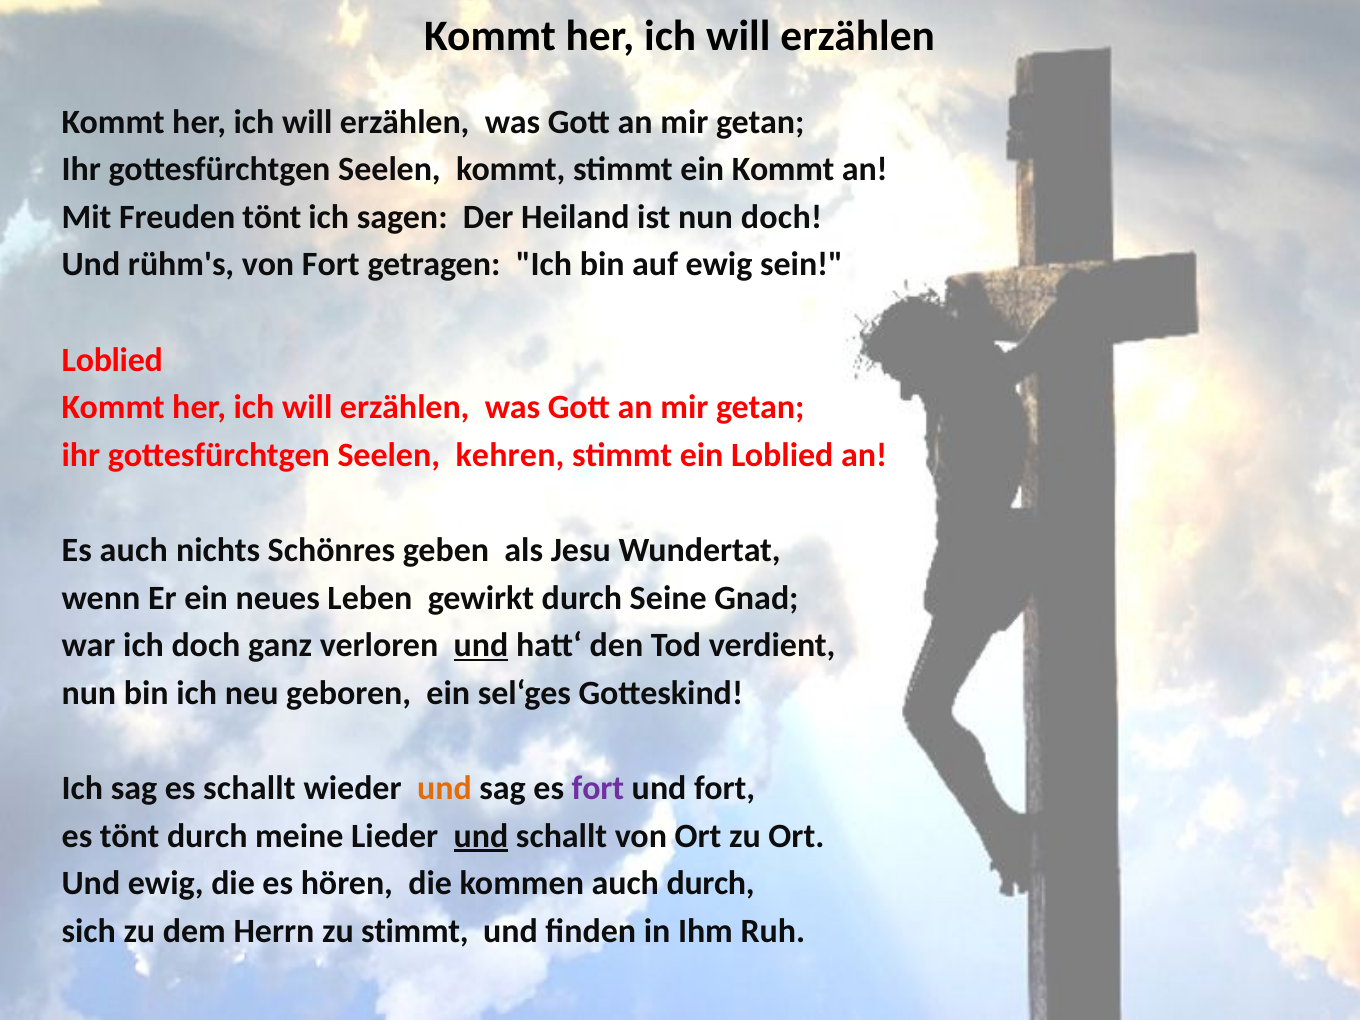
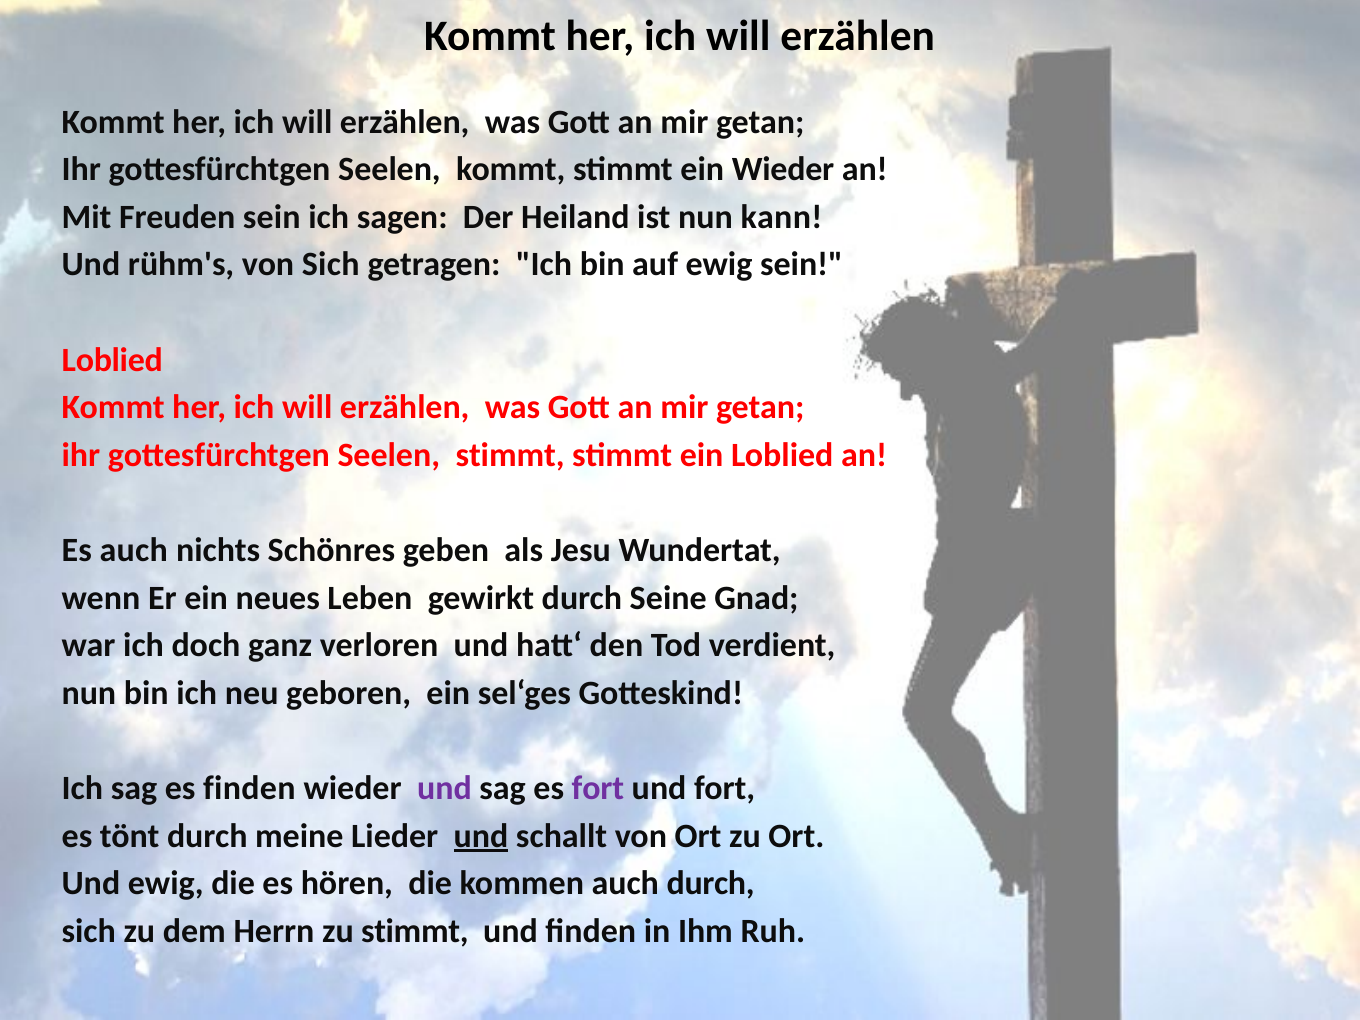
ein Kommt: Kommt -> Wieder (783, 169)
Freuden tönt: tönt -> sein (272, 217)
nun doch: doch -> kann (781, 217)
von Fort: Fort -> Sich (331, 265)
Seelen kehren: kehren -> stimmt (510, 455)
und underline: present -> none (481, 645)
es schallt: schallt -> finden (249, 788)
und colour: orange -> purple (444, 788)
